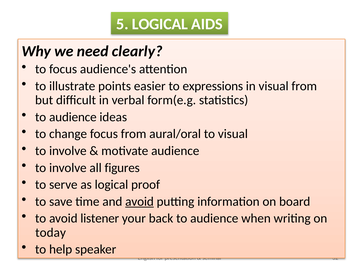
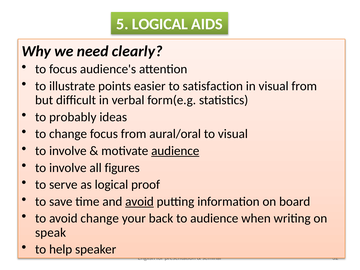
expressions: expressions -> satisfaction (213, 86)
audience: audience -> probably (73, 117)
audience underline: none -> present (175, 151)
avoid listener: listener -> change (100, 218)
today: today -> speak (51, 232)
